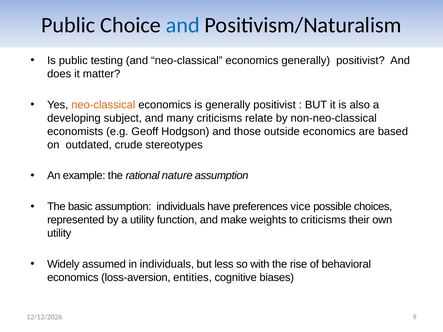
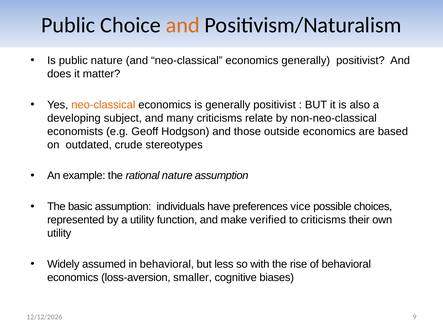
and colour: blue -> orange (183, 25)
public testing: testing -> nature (107, 61)
weights: weights -> verified (268, 220)
in individuals: individuals -> behavioral (167, 264)
entities: entities -> smaller (193, 278)
